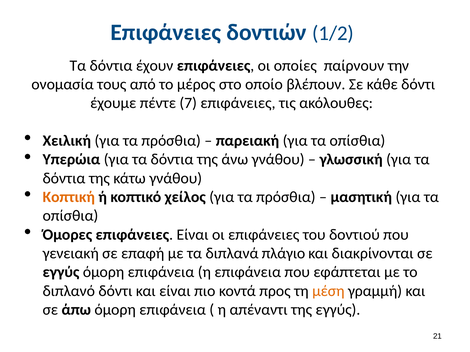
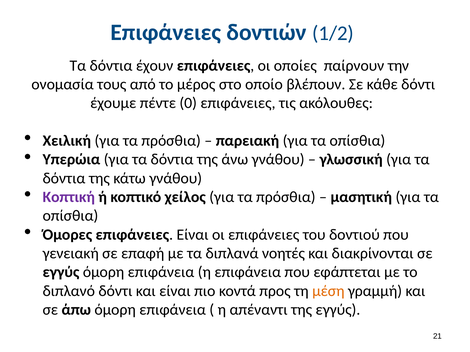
7: 7 -> 0 (188, 103)
Κοπτική colour: orange -> purple (69, 197)
πλάγιο: πλάγιο -> νοητές (283, 254)
